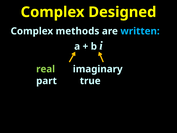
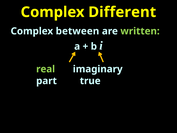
Designed: Designed -> Different (122, 12)
methods: methods -> between (77, 31)
written colour: light blue -> light green (140, 31)
